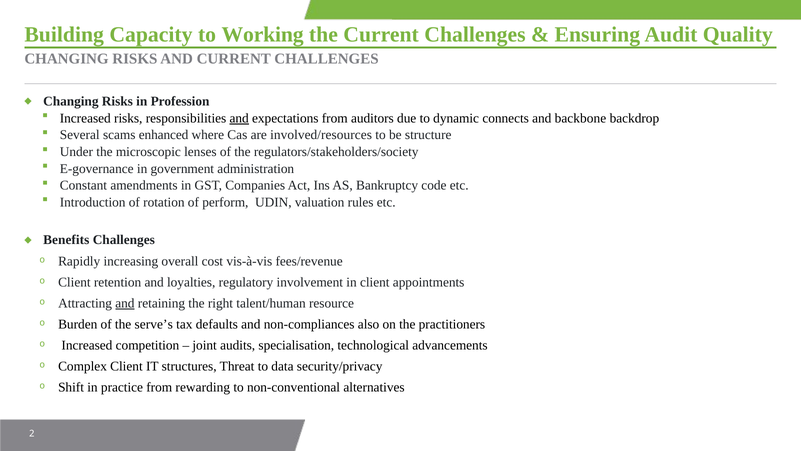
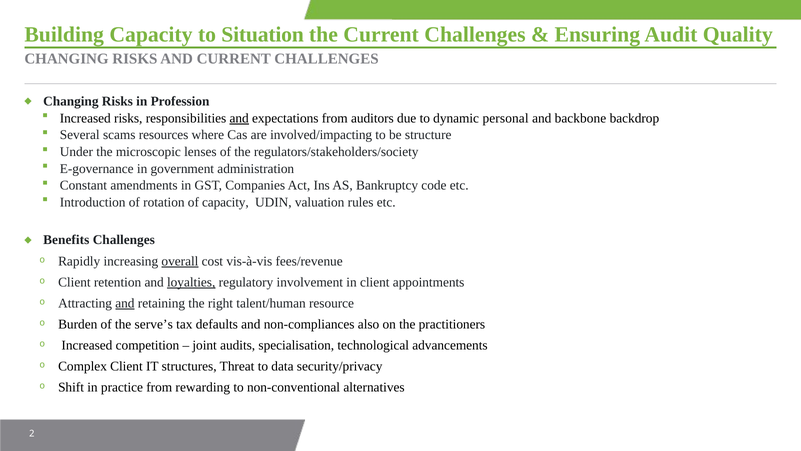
Working: Working -> Situation (263, 35)
connects: connects -> personal (506, 118)
enhanced: enhanced -> resources (164, 135)
involved/resources: involved/resources -> involved/impacting (321, 135)
of perform: perform -> capacity (225, 202)
overall underline: none -> present (180, 261)
loyalties underline: none -> present (191, 282)
